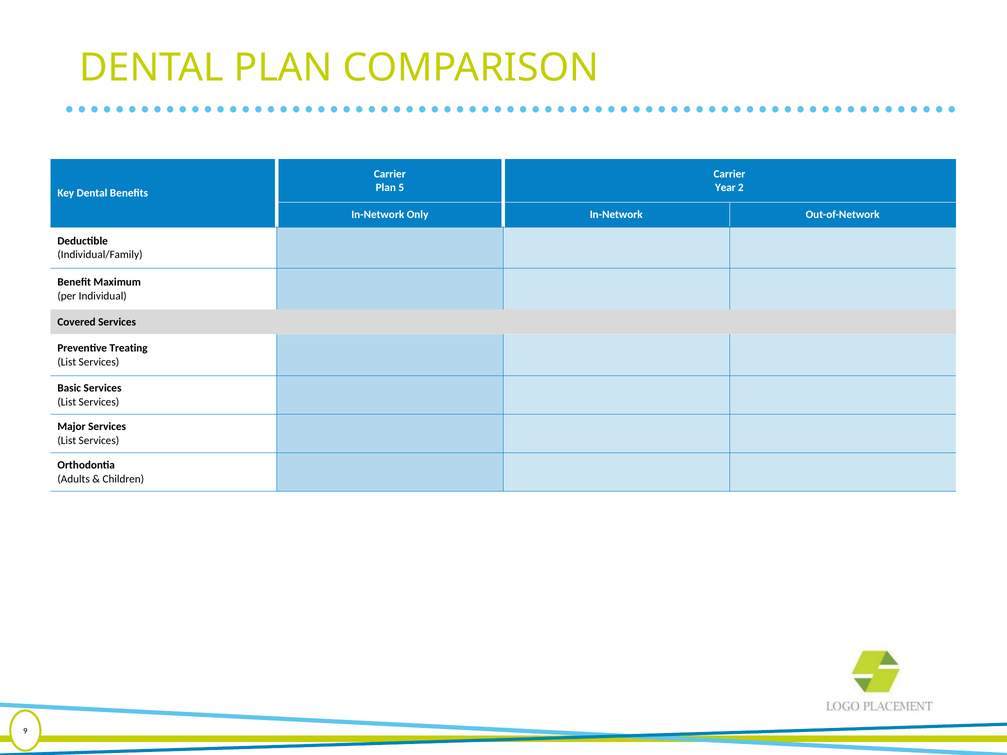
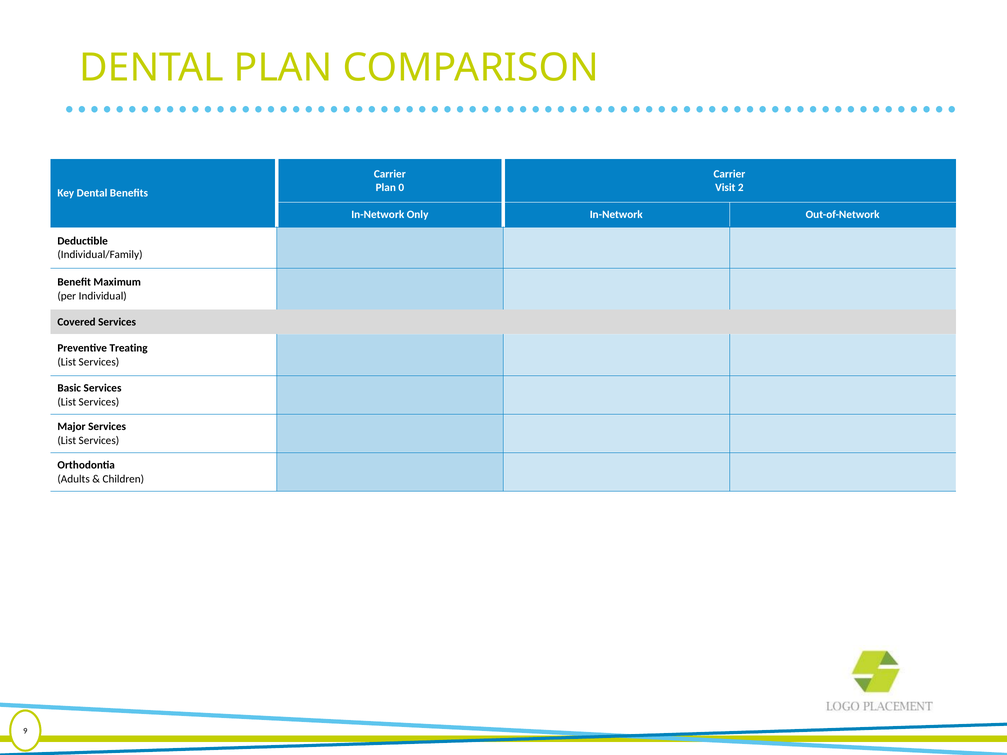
5: 5 -> 0 (401, 188)
Year: Year -> Visit (725, 188)
